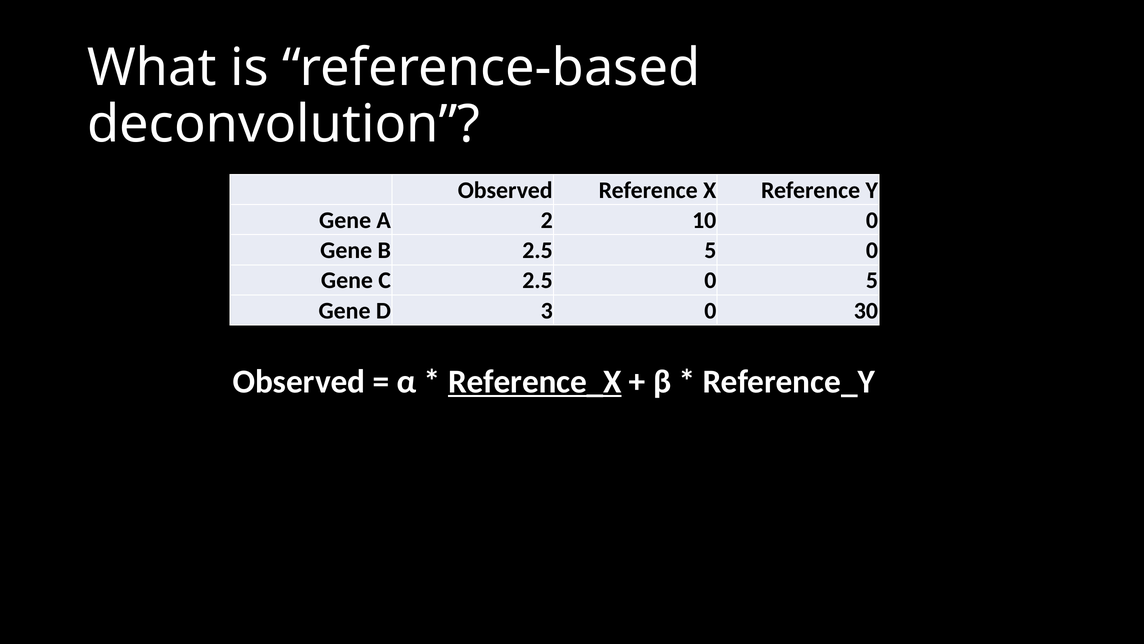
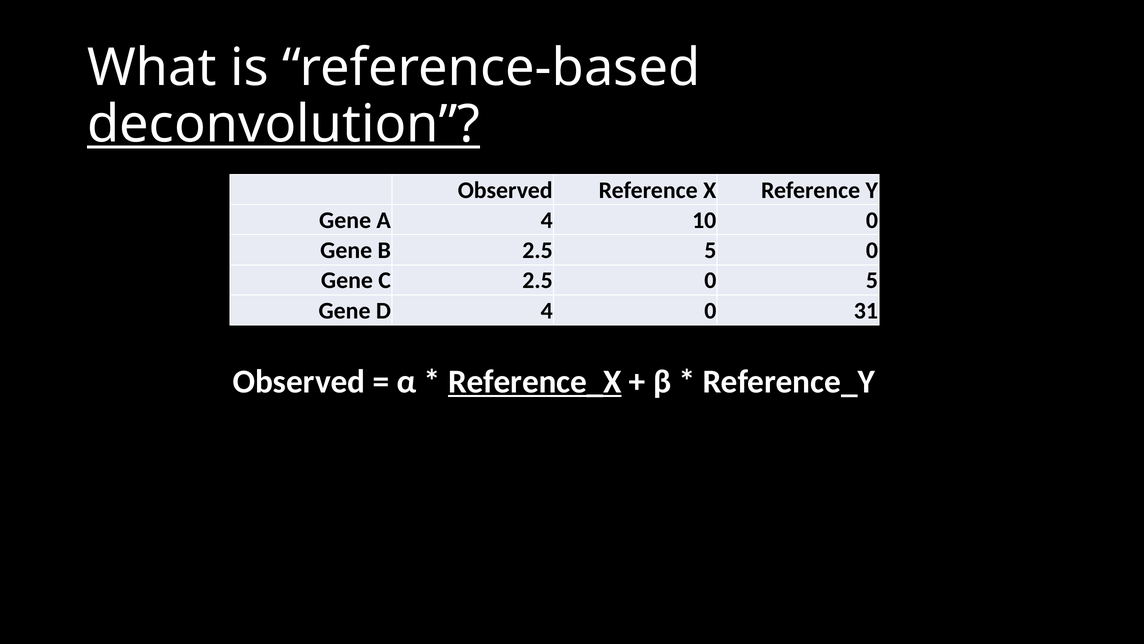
deconvolution underline: none -> present (284, 124)
A 2: 2 -> 4 (547, 220)
D 3: 3 -> 4 (547, 310)
30: 30 -> 31 (866, 310)
